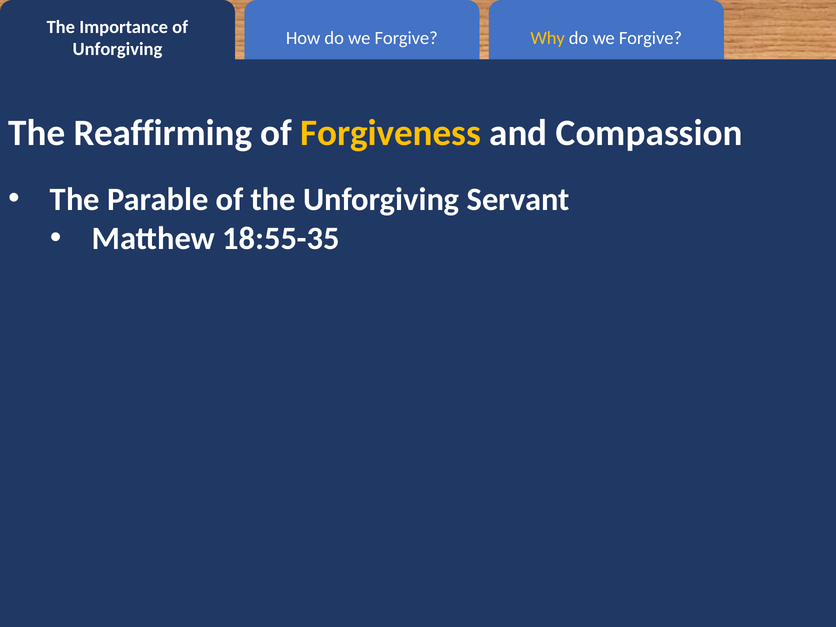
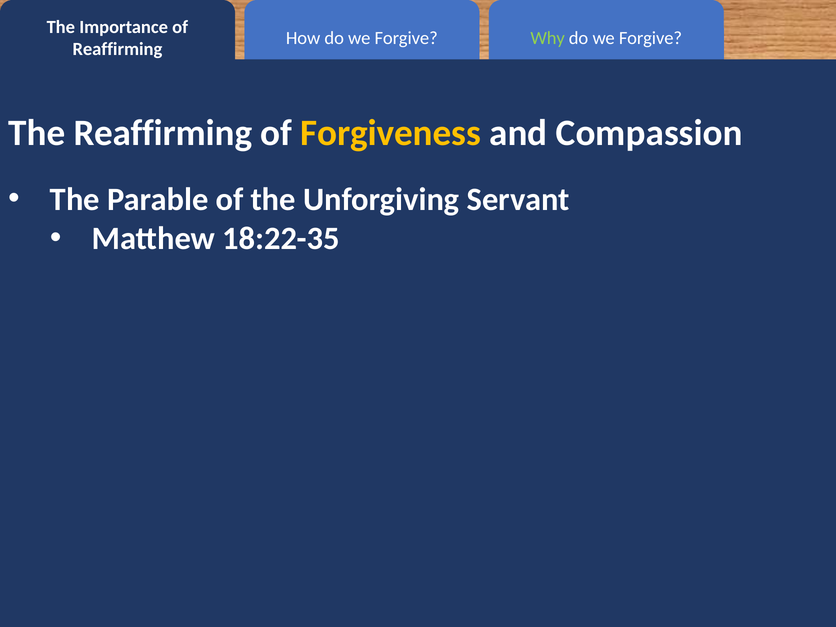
Why colour: yellow -> light green (548, 38)
Unforgiving: Unforgiving -> Reaffirming (117, 49)
18:55-35: 18:55-35 -> 18:22-35 (281, 239)
